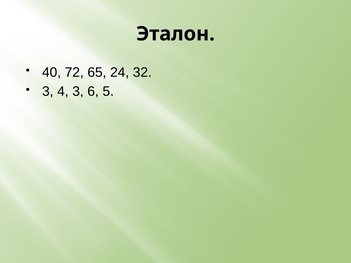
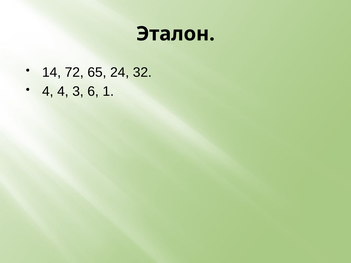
40: 40 -> 14 (52, 72)
3: 3 -> 4 (48, 91)
5: 5 -> 1 (108, 91)
